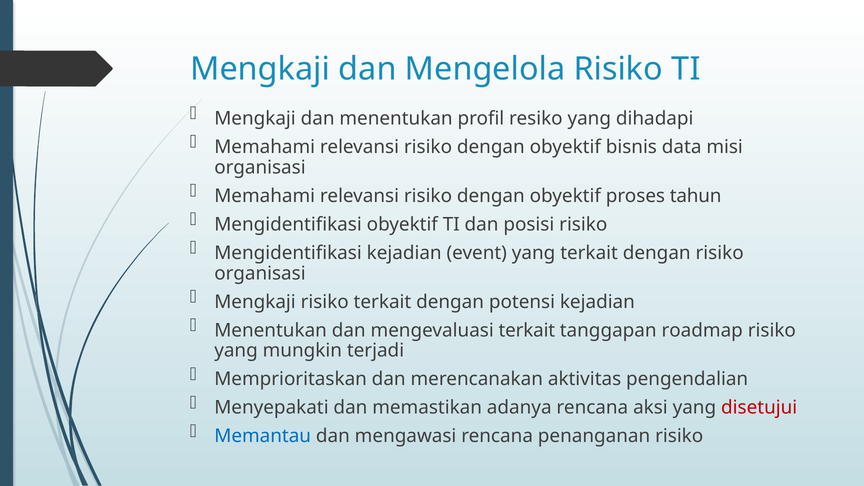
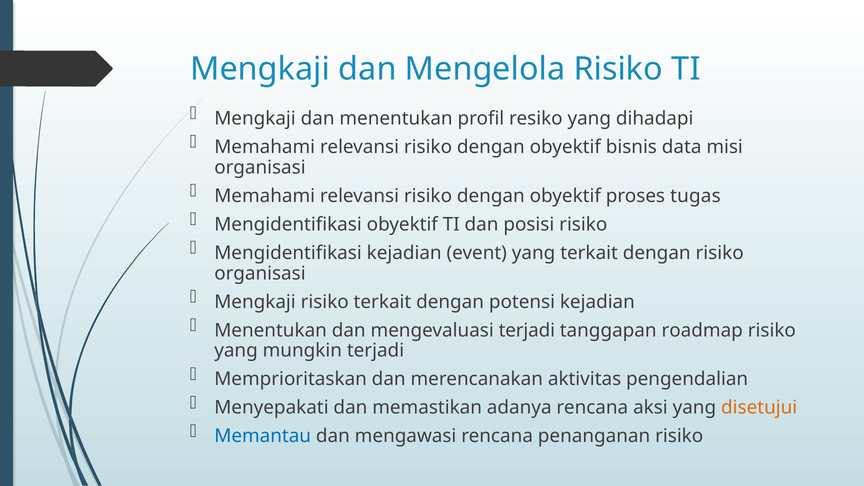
tahun: tahun -> tugas (695, 196)
mengevaluasi terkait: terkait -> terjadi (527, 330)
disetujui colour: red -> orange (759, 408)
